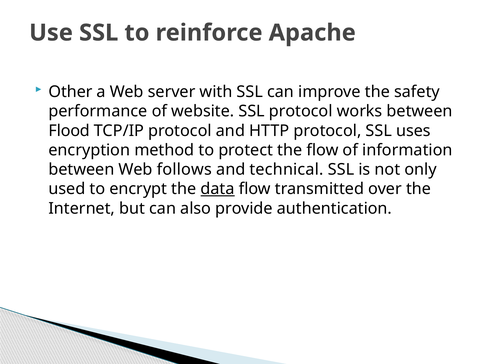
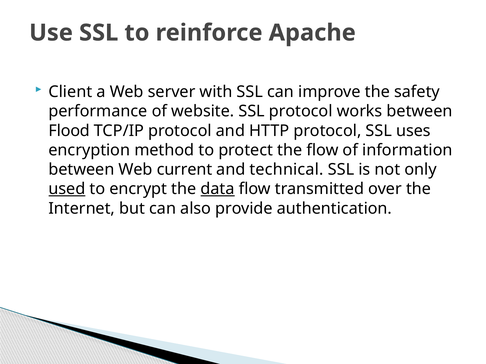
Other: Other -> Client (70, 92)
follows: follows -> current (184, 170)
used underline: none -> present (67, 189)
